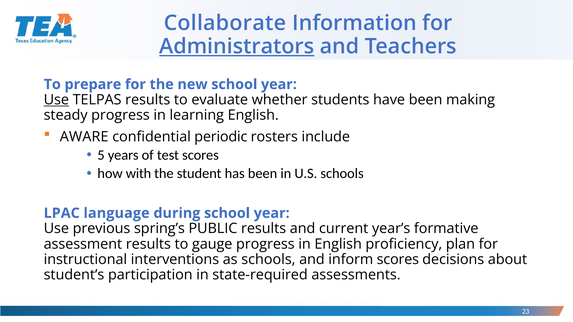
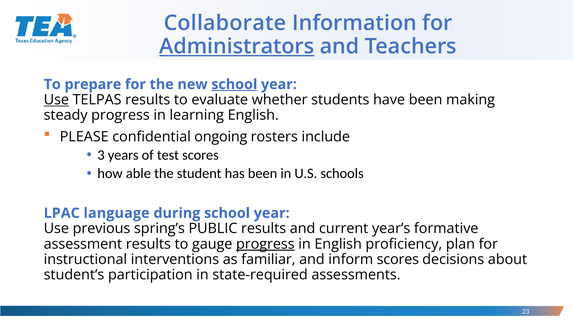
school underline: none -> present (234, 84)
AWARE: AWARE -> PLEASE (84, 137)
periodic: periodic -> ongoing (221, 137)
5: 5 -> 3 (101, 155)
with: with -> able (138, 174)
progress underline: none -> present (265, 244)
as schools: schools -> familiar (268, 260)
